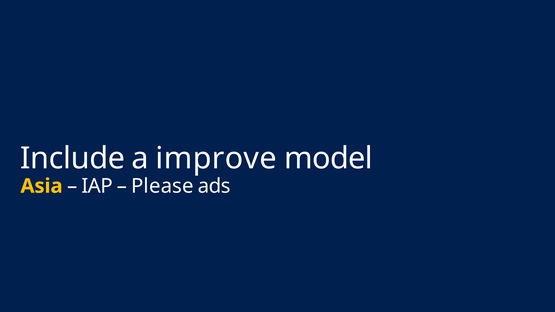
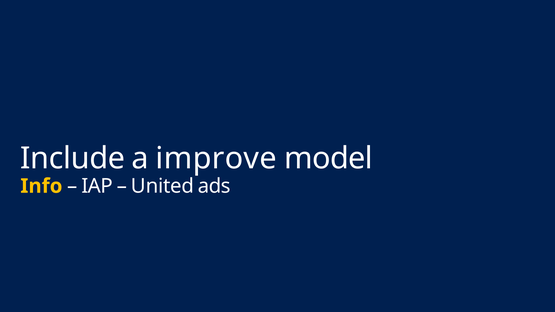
Asia: Asia -> Info (41, 186)
Please: Please -> United (163, 186)
